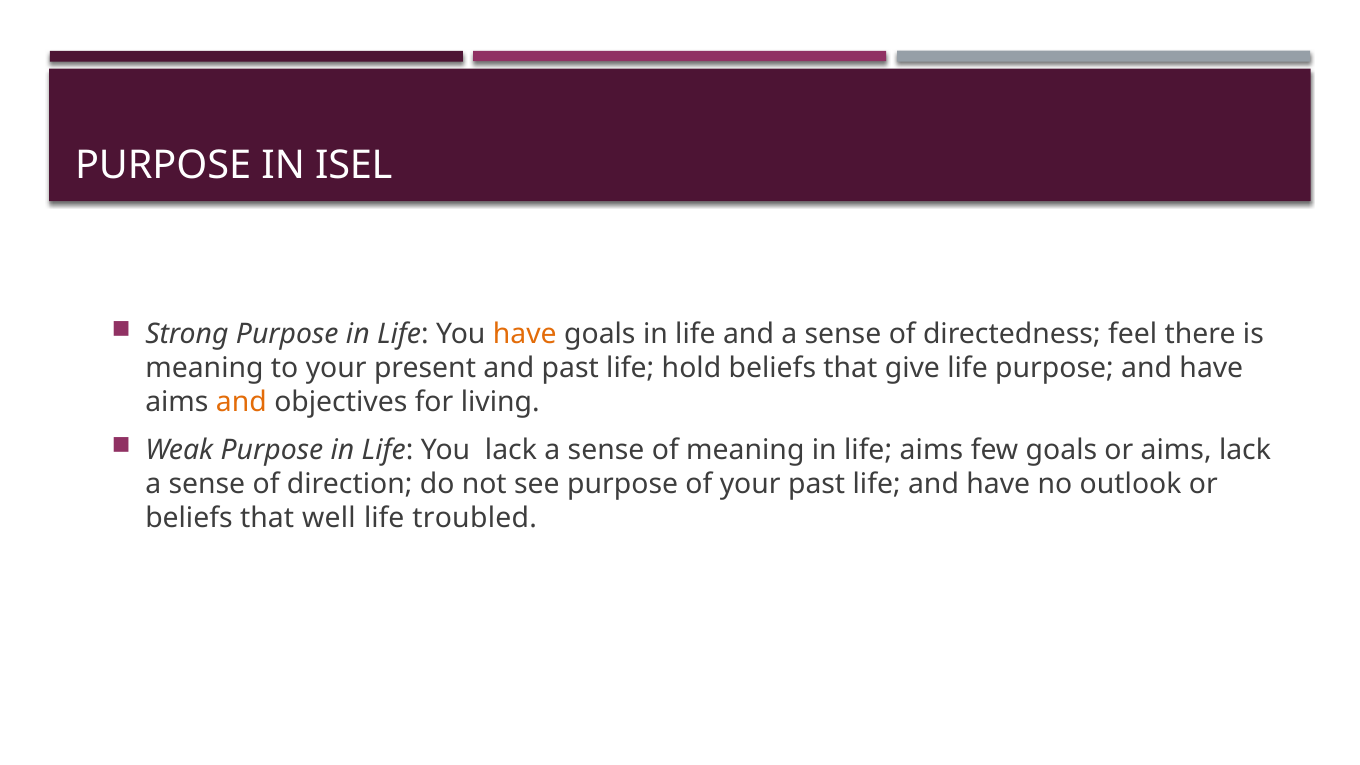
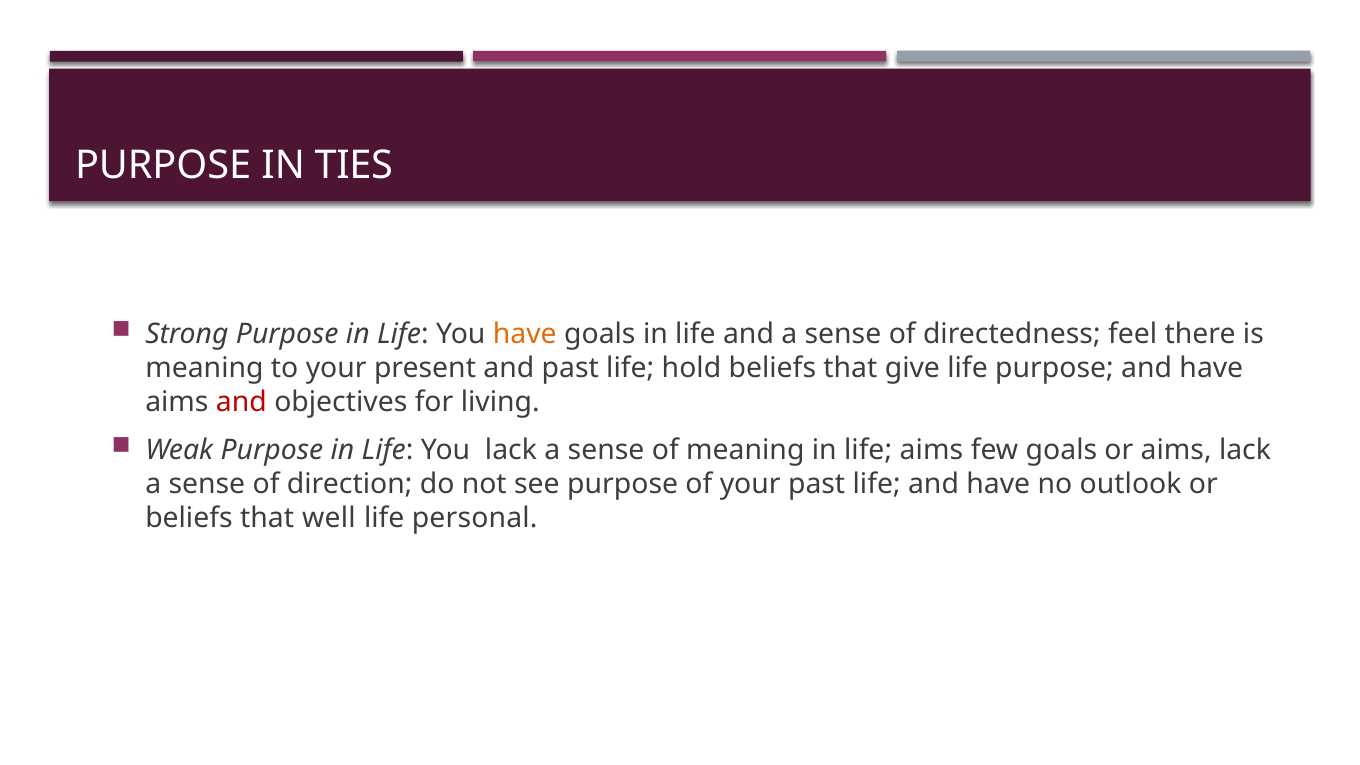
ISEL: ISEL -> TIES (354, 165)
and colour: orange -> red (241, 402)
troubled: troubled -> personal (475, 518)
